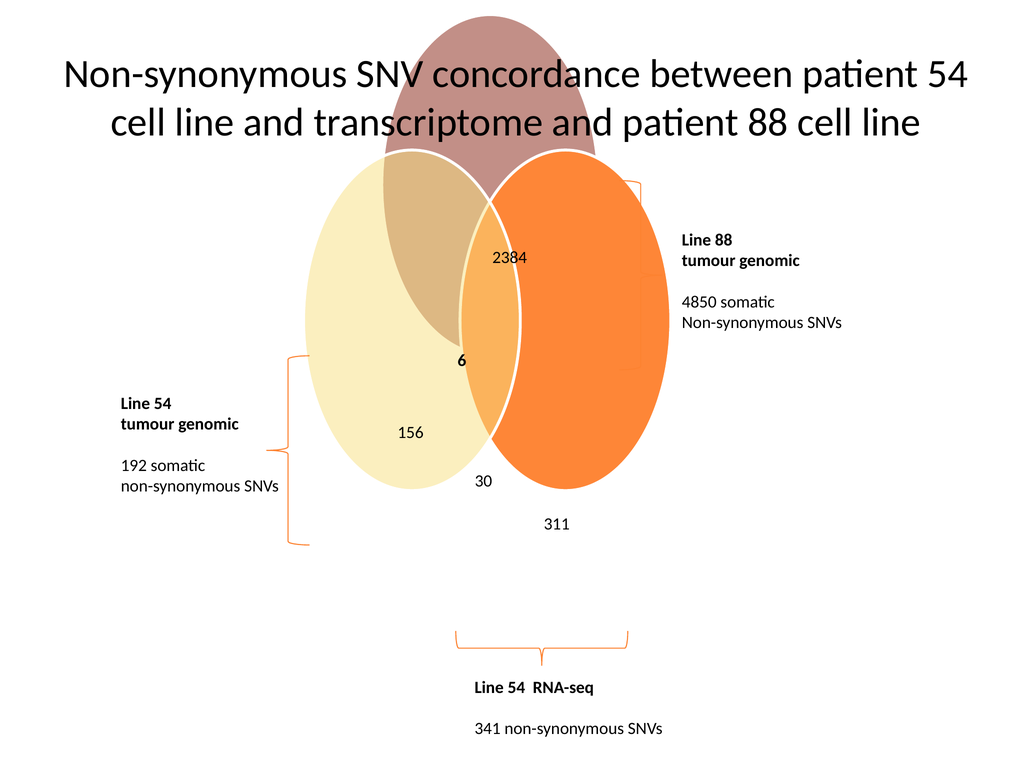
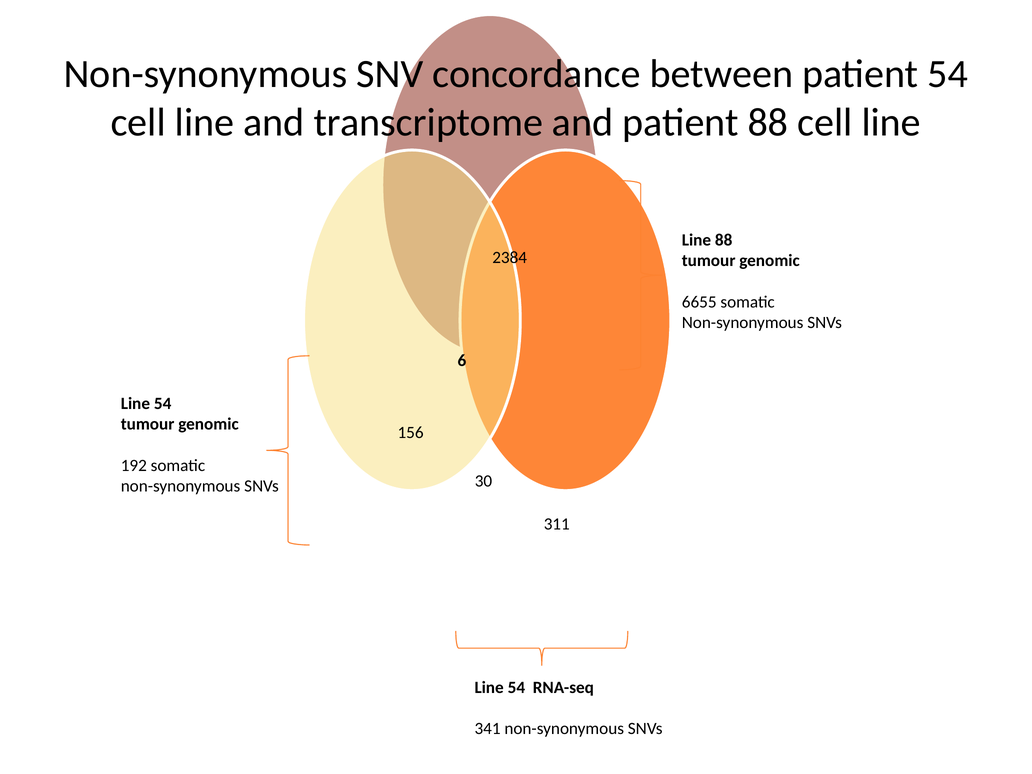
4850: 4850 -> 6655 (699, 302)
